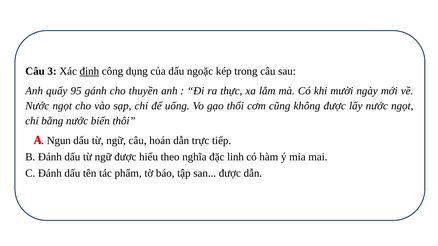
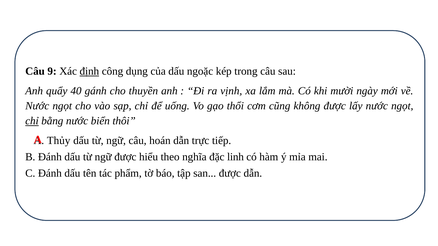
3: 3 -> 9 (52, 71)
95: 95 -> 40 (76, 91)
thực: thực -> vịnh (231, 91)
chỉ underline: none -> present (32, 121)
Ngun: Ngun -> Thủy (59, 141)
